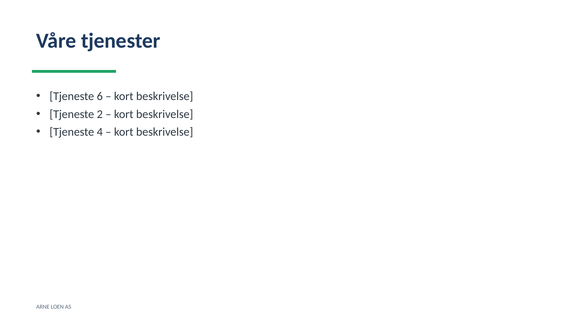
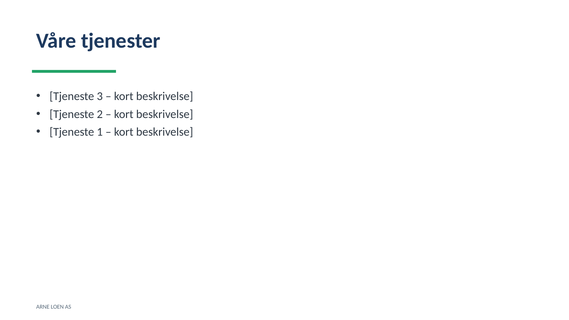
6: 6 -> 3 (100, 96)
4: 4 -> 1 (100, 132)
